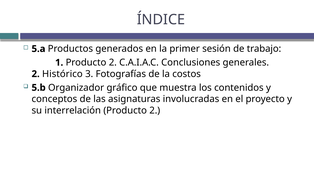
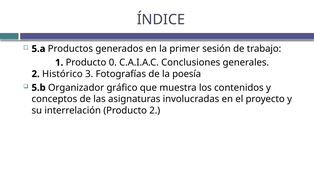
1 Producto 2: 2 -> 0 (113, 62)
costos: costos -> poesía (187, 74)
